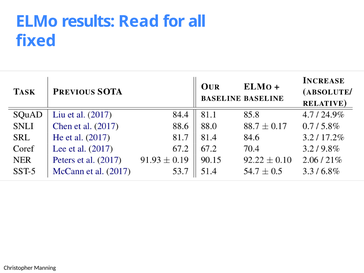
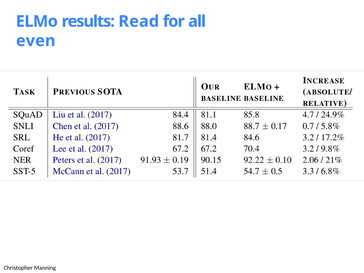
fixed: fixed -> even (36, 41)
